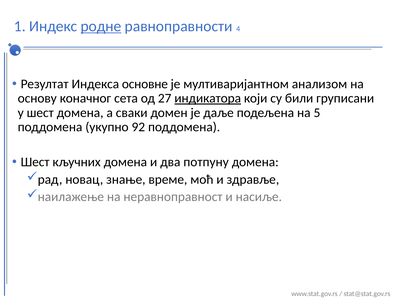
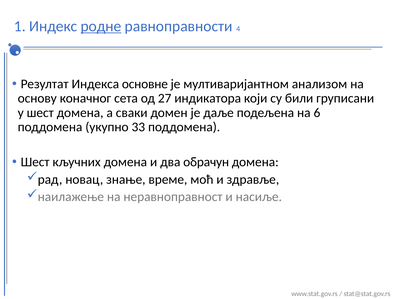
индикатора underline: present -> none (208, 98)
5: 5 -> 6 (317, 113)
92: 92 -> 33 (138, 127)
потпуну: потпуну -> обрачун (206, 162)
